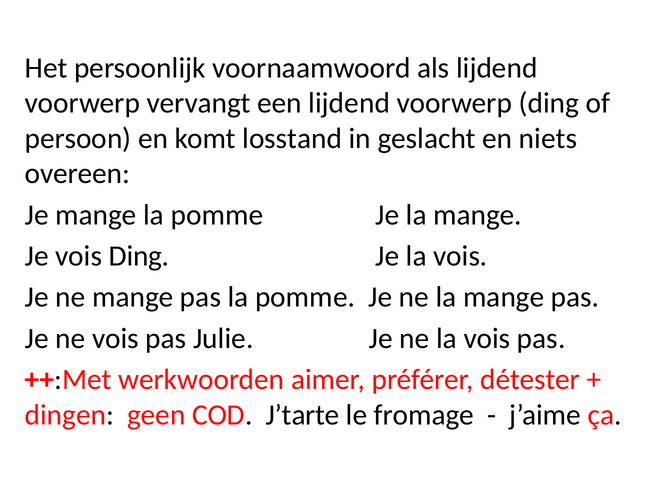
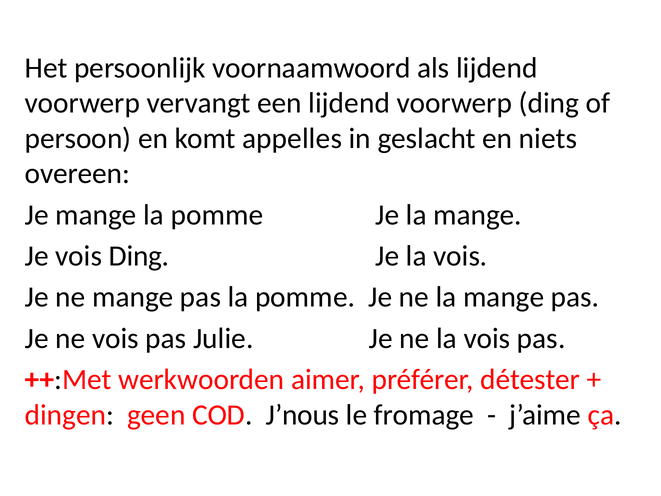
losstand: losstand -> appelles (292, 138)
J’tarte: J’tarte -> J’nous (303, 415)
